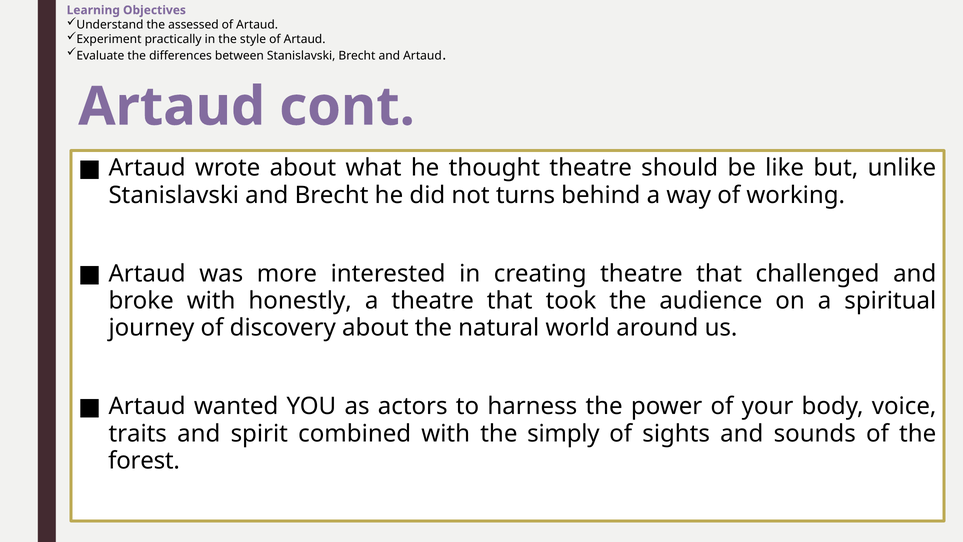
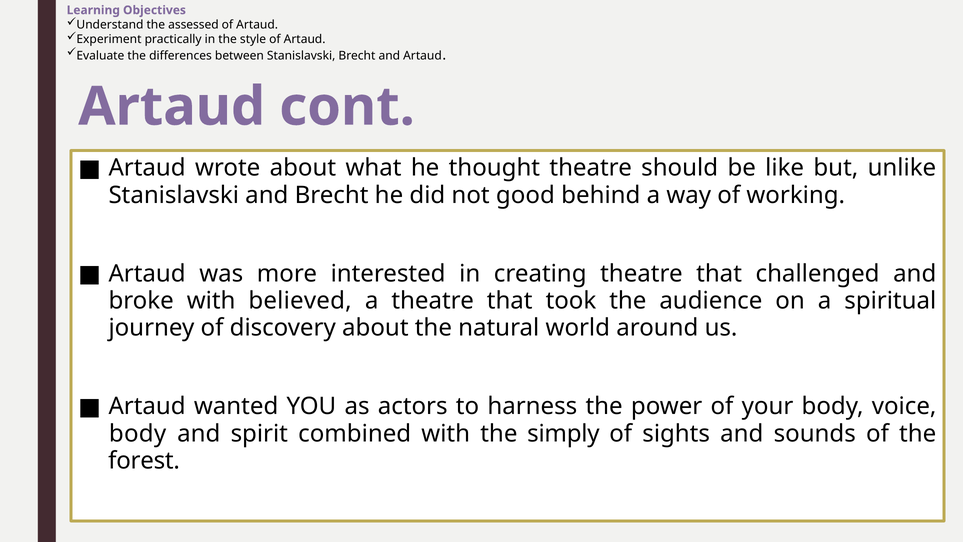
turns: turns -> good (525, 195)
honestly: honestly -> believed (300, 301)
traits: traits -> body (138, 433)
